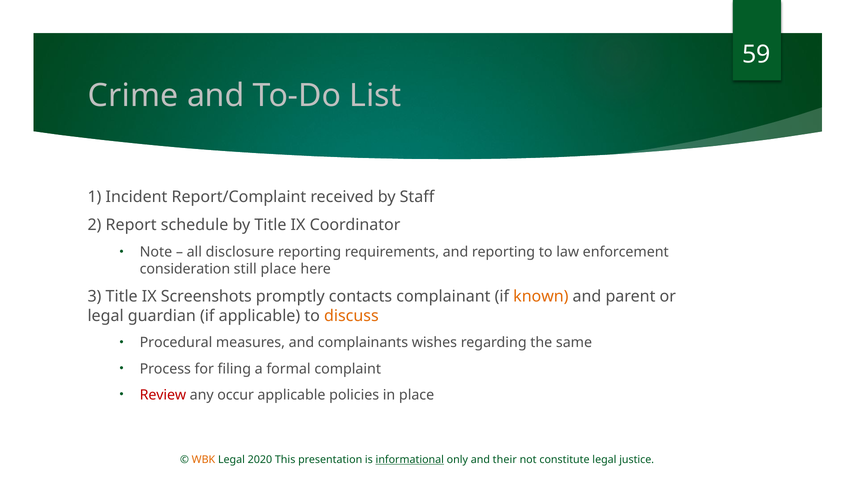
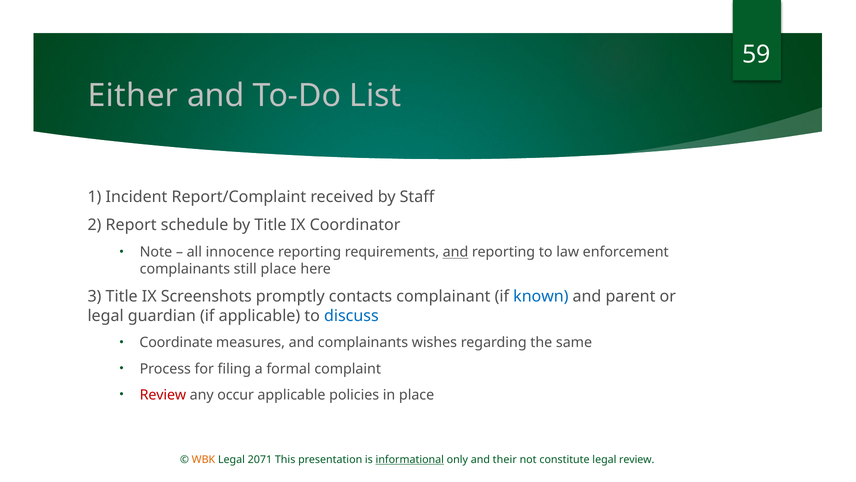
Crime: Crime -> Either (133, 95)
disclosure: disclosure -> innocence (240, 252)
and underline: none -> present (456, 252)
consideration: consideration -> complainants (185, 269)
known colour: orange -> blue (541, 296)
discuss colour: orange -> blue (351, 315)
Procedural: Procedural -> Coordinate (176, 342)
2020: 2020 -> 2071 (260, 459)
legal justice: justice -> review (637, 459)
